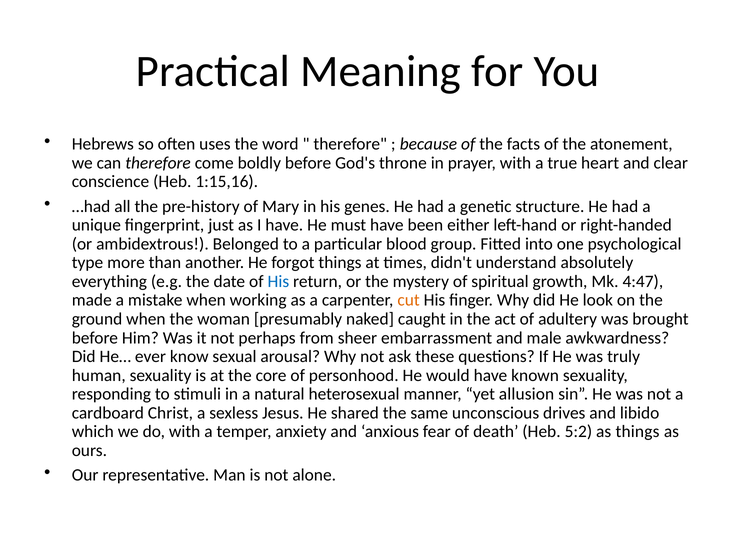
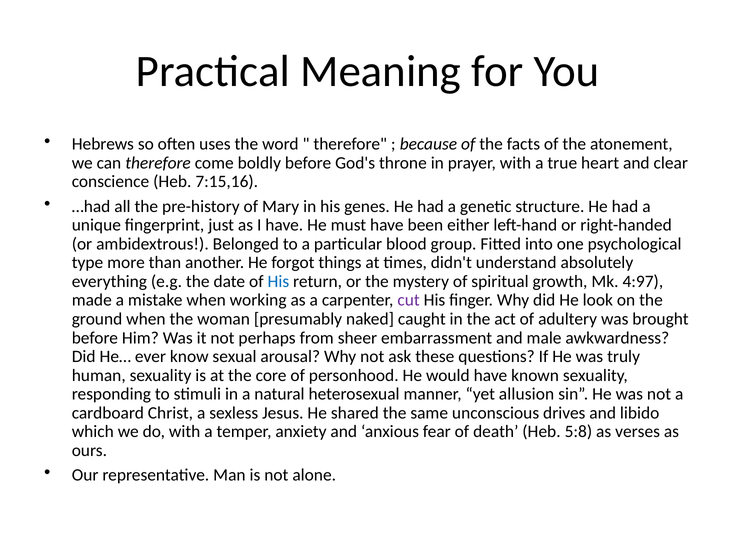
1:15,16: 1:15,16 -> 7:15,16 (227, 182)
4:47: 4:47 -> 4:97 (643, 281)
cut colour: orange -> purple (409, 300)
5:2: 5:2 -> 5:8 (578, 432)
as things: things -> verses (638, 432)
